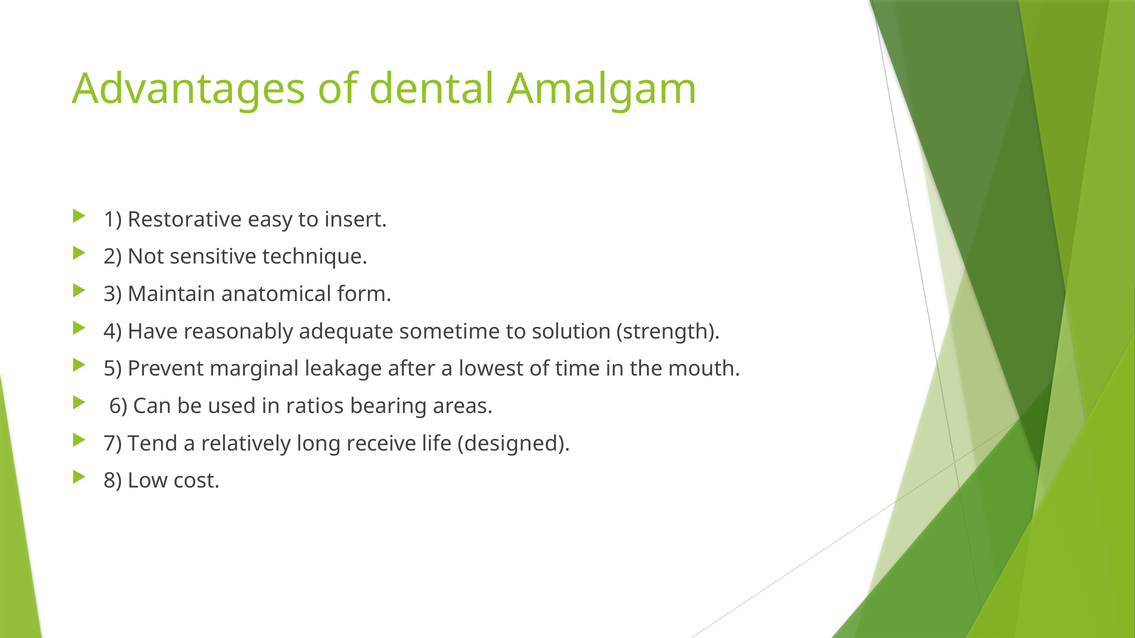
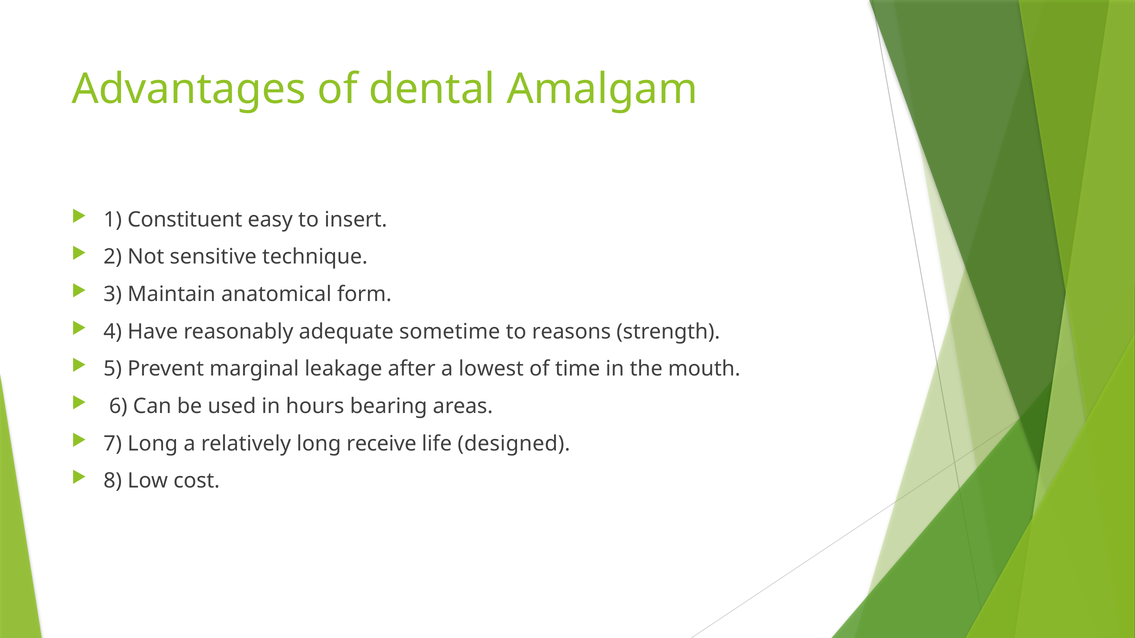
Restorative: Restorative -> Constituent (185, 220)
solution: solution -> reasons (571, 332)
ratios: ratios -> hours (315, 406)
7 Tend: Tend -> Long (153, 444)
